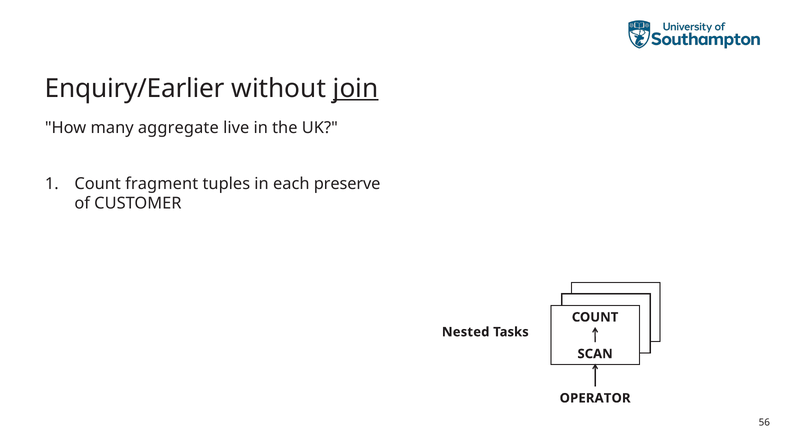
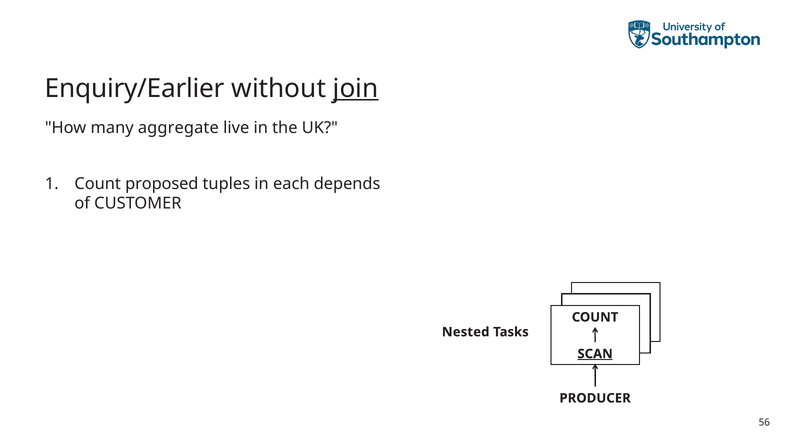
fragment: fragment -> proposed (162, 184)
preserve: preserve -> depends (347, 184)
SCAN underline: none -> present (595, 354)
OPERATOR: OPERATOR -> PRODUCER (595, 398)
